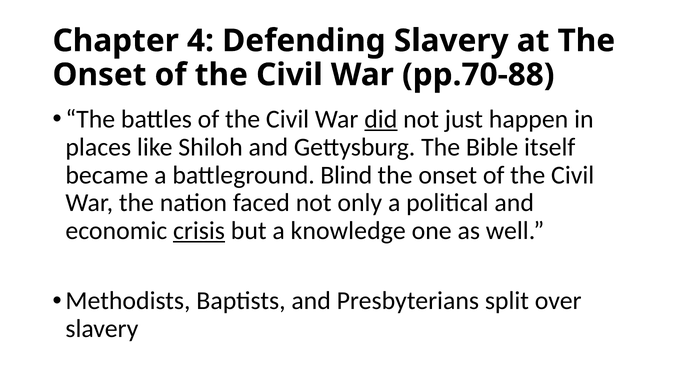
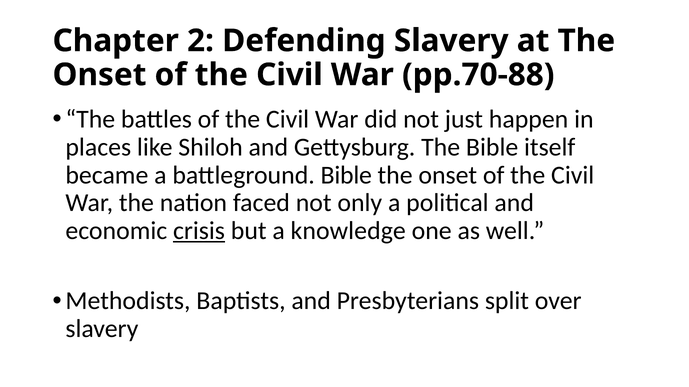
4: 4 -> 2 (200, 41)
did underline: present -> none (381, 120)
battleground Blind: Blind -> Bible (346, 175)
